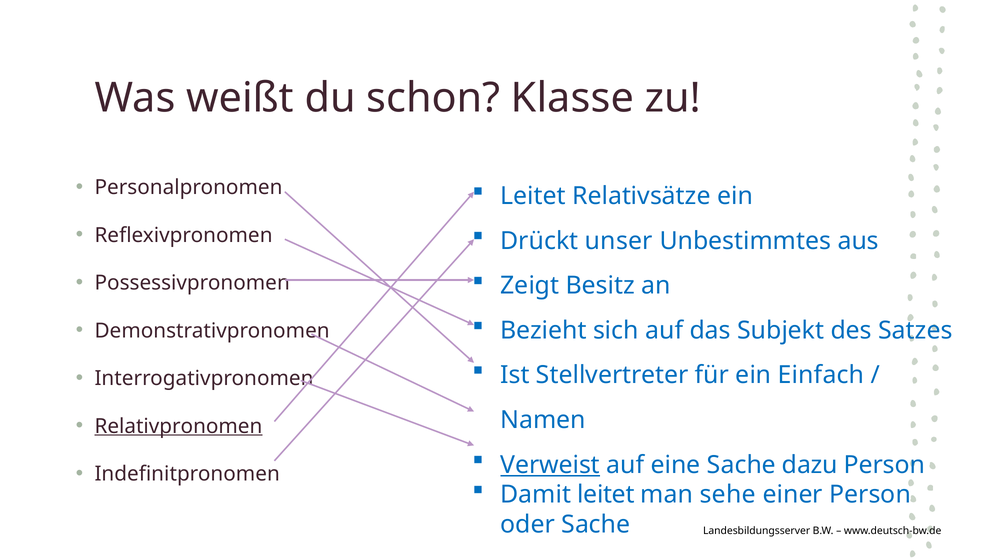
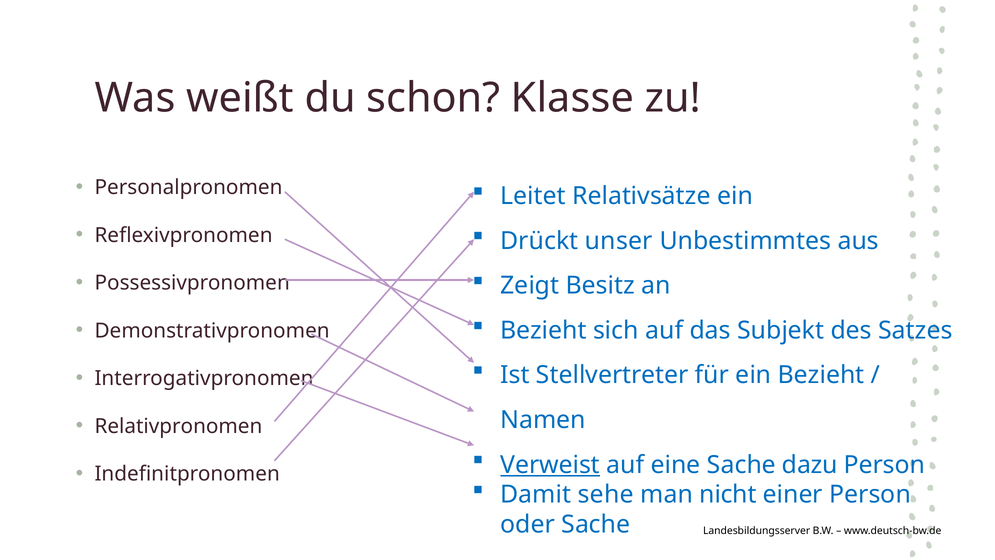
ein Einfach: Einfach -> Bezieht (821, 375)
Relativpronomen underline: present -> none (178, 426)
Damit leitet: leitet -> sehe (606, 494)
sehe: sehe -> nicht (728, 494)
